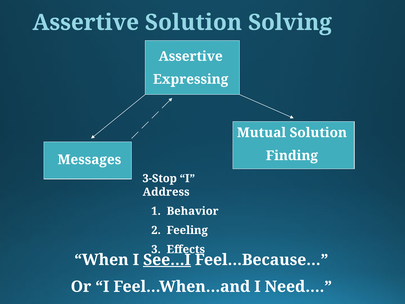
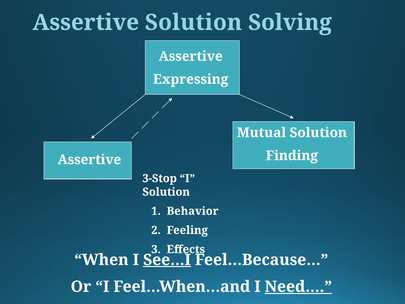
Messages: Messages -> Assertive (89, 160)
Address: Address -> Solution (166, 192)
Need… underline: none -> present (298, 286)
